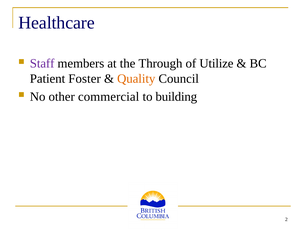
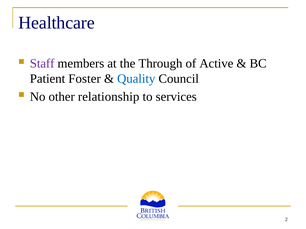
Utilize: Utilize -> Active (216, 64)
Quality colour: orange -> blue (136, 79)
commercial: commercial -> relationship (109, 97)
building: building -> services (176, 97)
